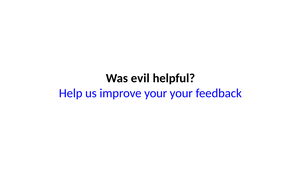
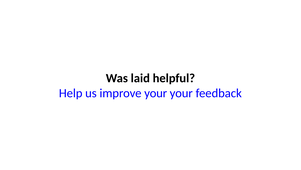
evil: evil -> laid (140, 78)
